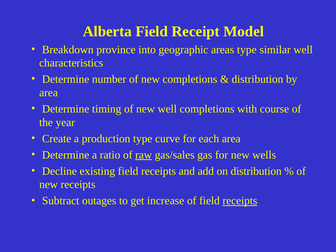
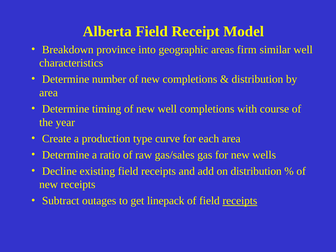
areas type: type -> firm (247, 50)
raw underline: present -> none (144, 155)
increase: increase -> linepack (166, 201)
